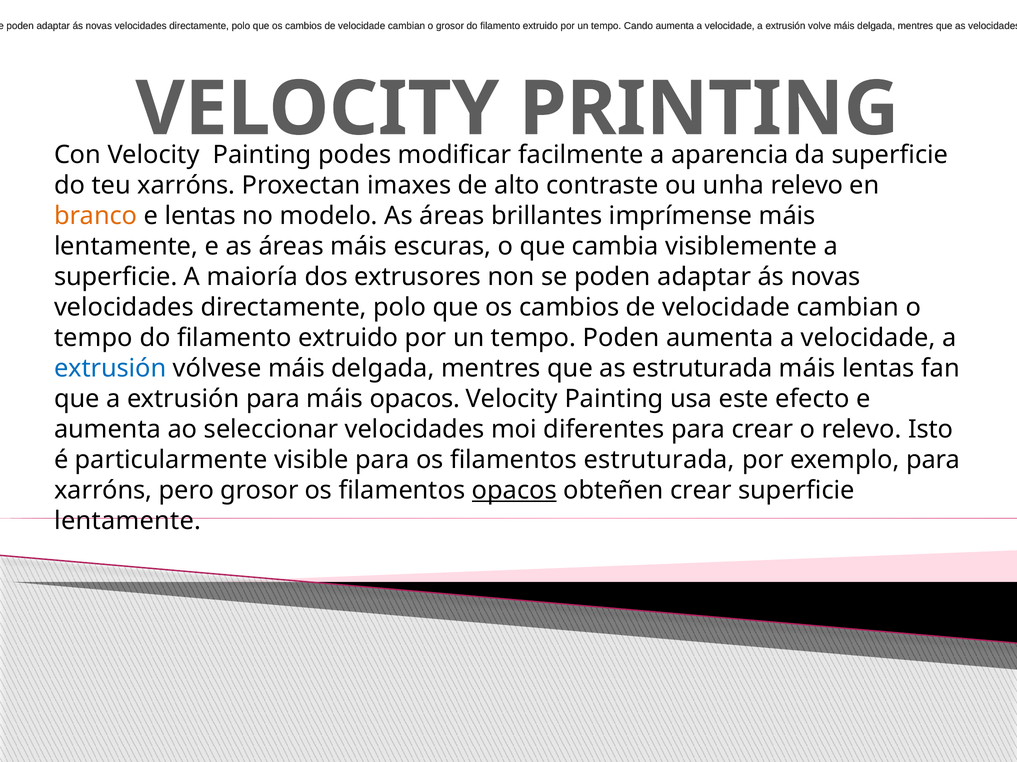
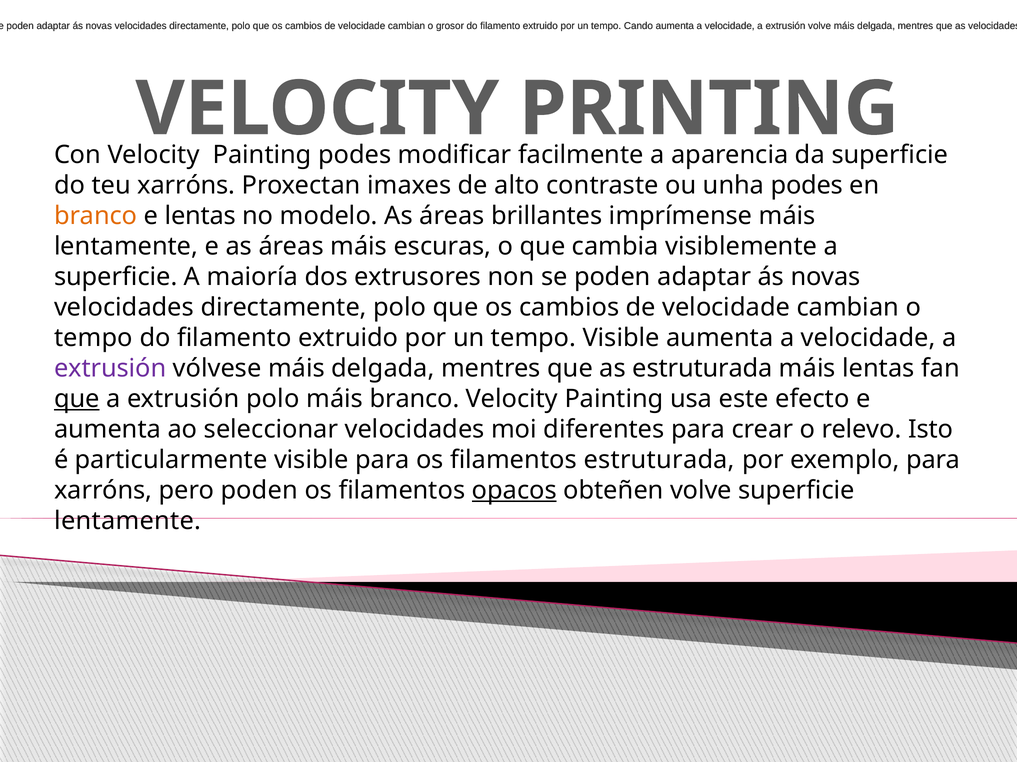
unha relevo: relevo -> podes (807, 186)
tempo Poden: Poden -> Visible (621, 338)
extrusión colour: blue -> purple (110, 369)
que underline: none -> present (77, 399)
extrusión para: para -> polo (273, 399)
máis opacos: opacos -> branco (415, 399)
pero grosor: grosor -> poden (259, 491)
obteñen crear: crear -> volve (701, 491)
